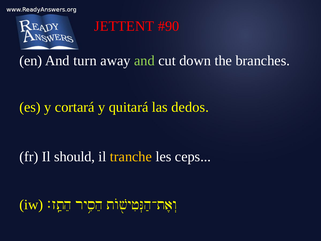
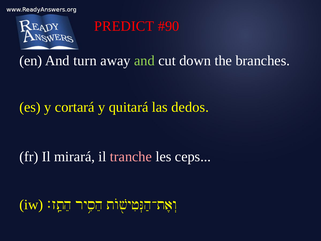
JETTENT: JETTENT -> PREDICT (124, 26)
should: should -> mirará (75, 157)
tranche colour: yellow -> pink (131, 157)
